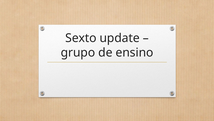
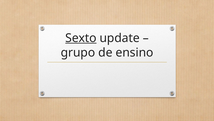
Sexto underline: none -> present (81, 38)
